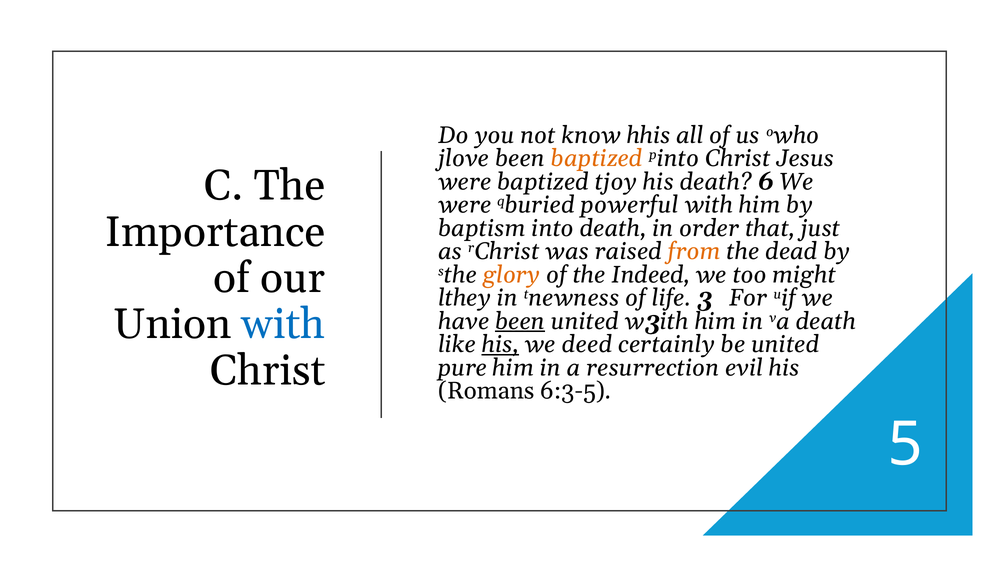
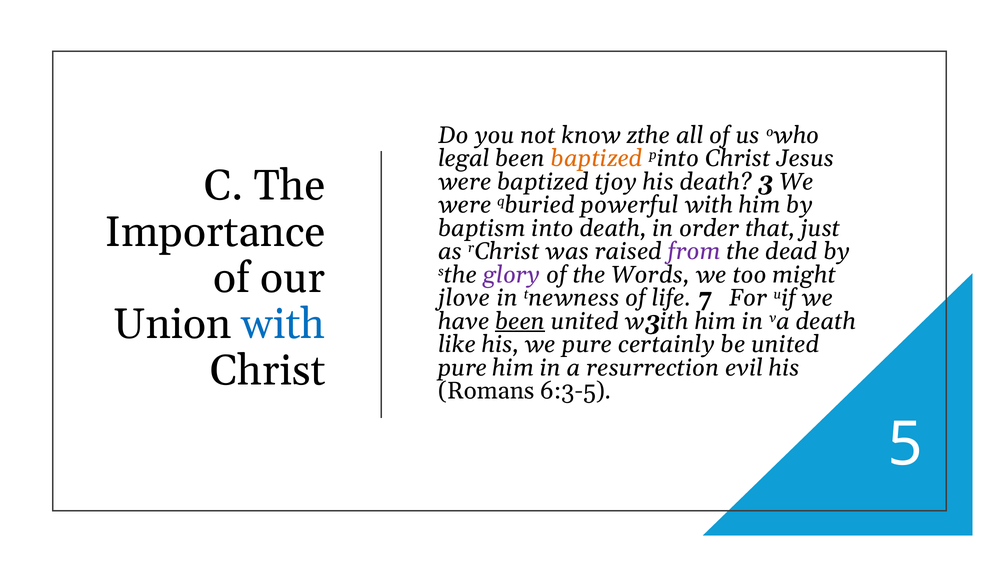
hhis: hhis -> zthe (648, 135)
jlove: jlove -> legal (464, 158)
6: 6 -> 3 (766, 182)
from colour: orange -> purple (694, 251)
glory colour: orange -> purple (511, 275)
Indeed: Indeed -> Words (651, 275)
lthey: lthey -> jlove (464, 298)
3: 3 -> 7 (705, 298)
his underline: present -> none (500, 344)
we deed: deed -> pure (587, 344)
